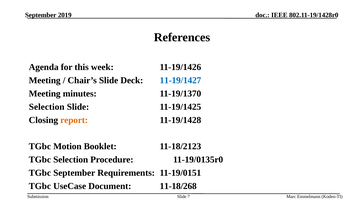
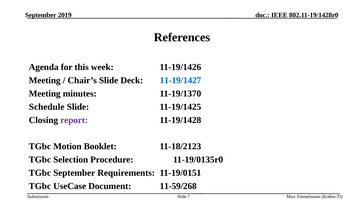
Selection: Selection -> Schedule (47, 107)
report colour: orange -> purple (74, 120)
11-18/268: 11-18/268 -> 11-59/268 (178, 186)
